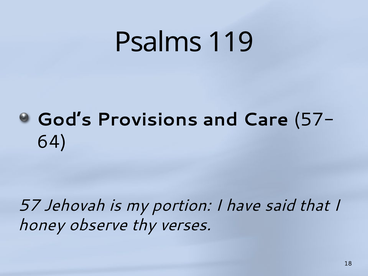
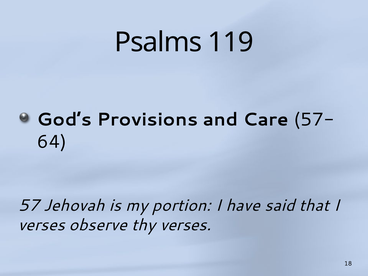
honey: honey -> verses (41, 225)
